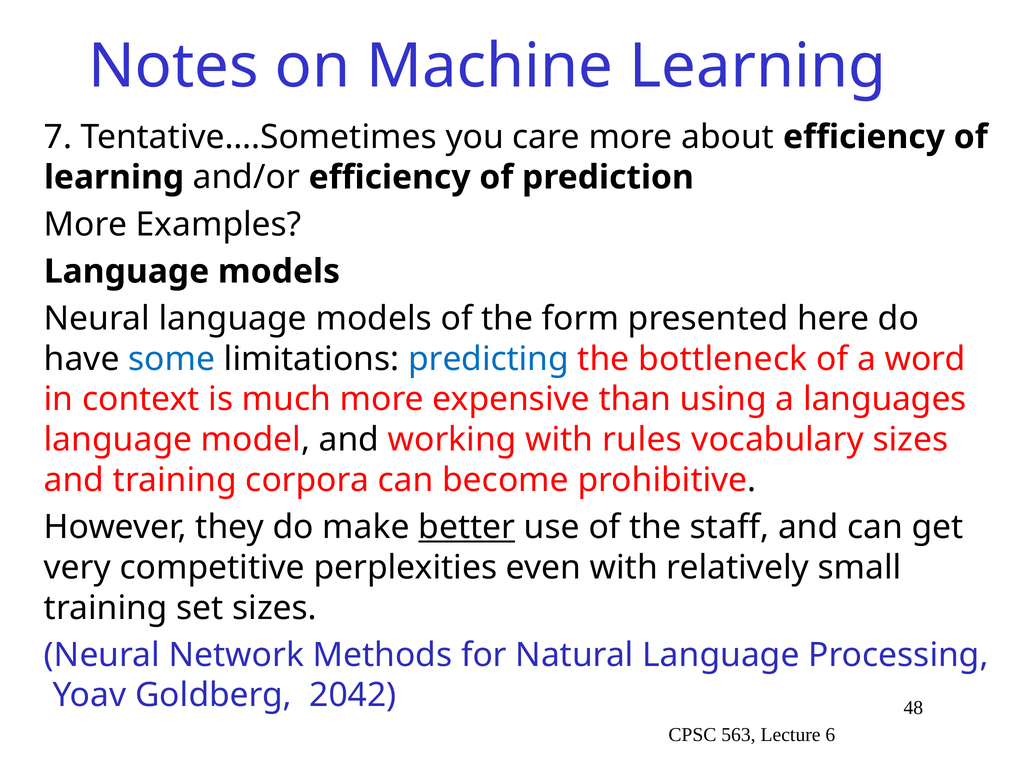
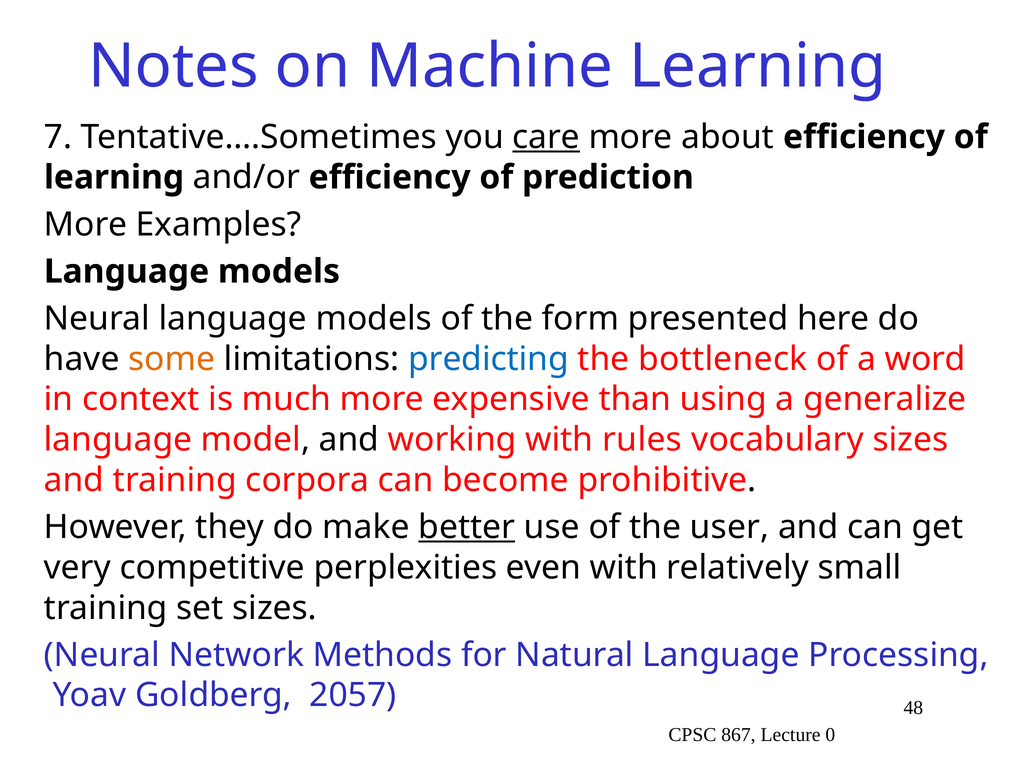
care underline: none -> present (546, 137)
some colour: blue -> orange (172, 359)
languages: languages -> generalize (885, 399)
staff: staff -> user (729, 527)
2042: 2042 -> 2057 (353, 695)
563: 563 -> 867 (738, 735)
6: 6 -> 0 (830, 735)
